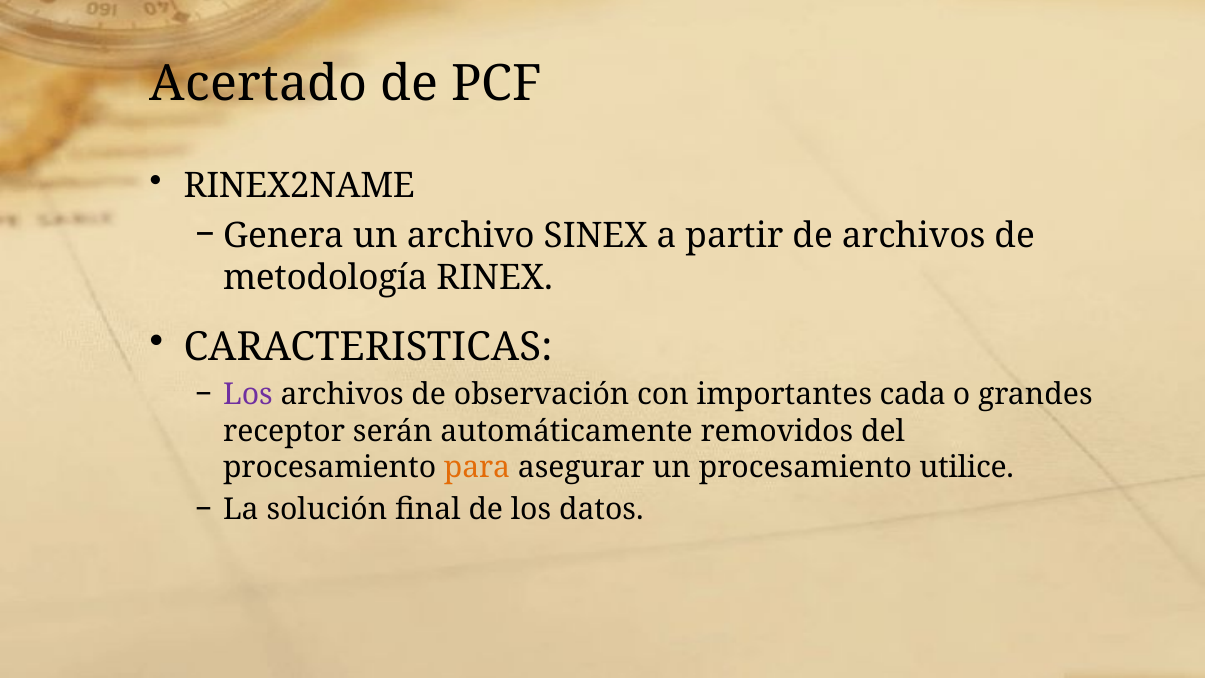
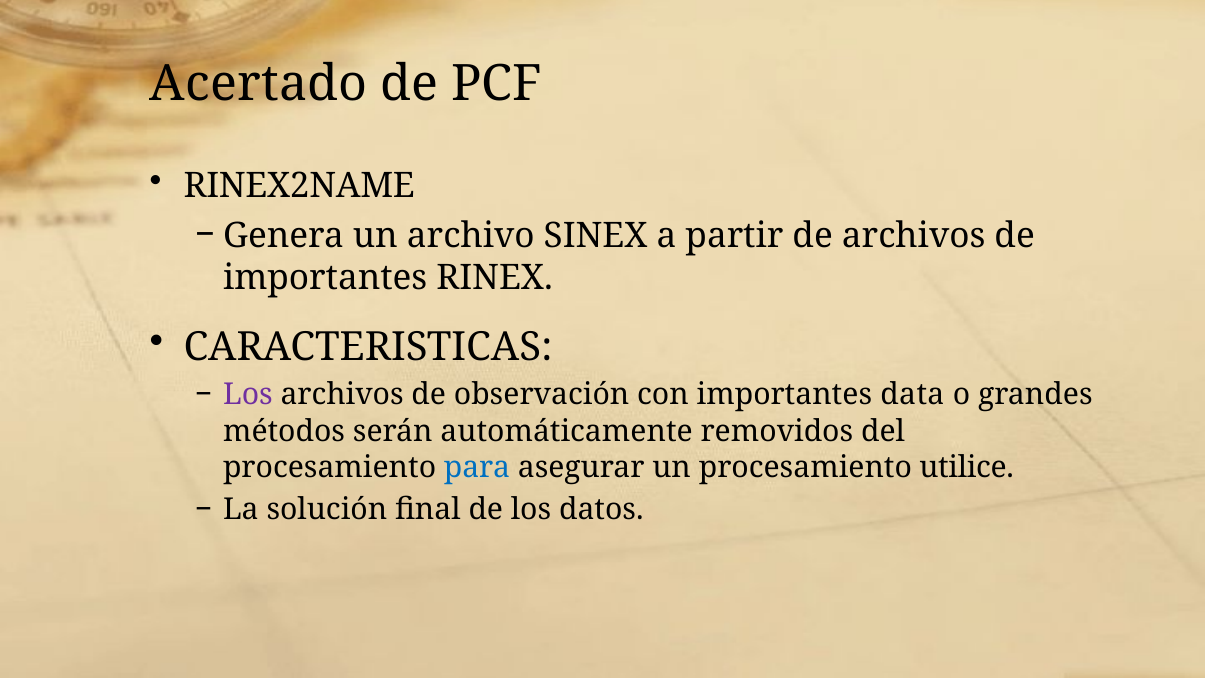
metodología: metodología -> importantes (325, 278)
cada: cada -> data (912, 395)
receptor: receptor -> métodos (284, 431)
para colour: orange -> blue (477, 467)
